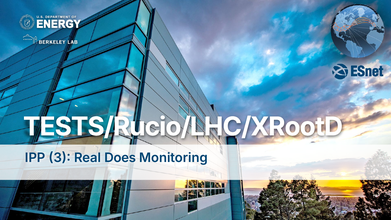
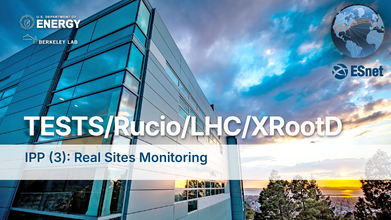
Does: Does -> Sites (120, 158)
